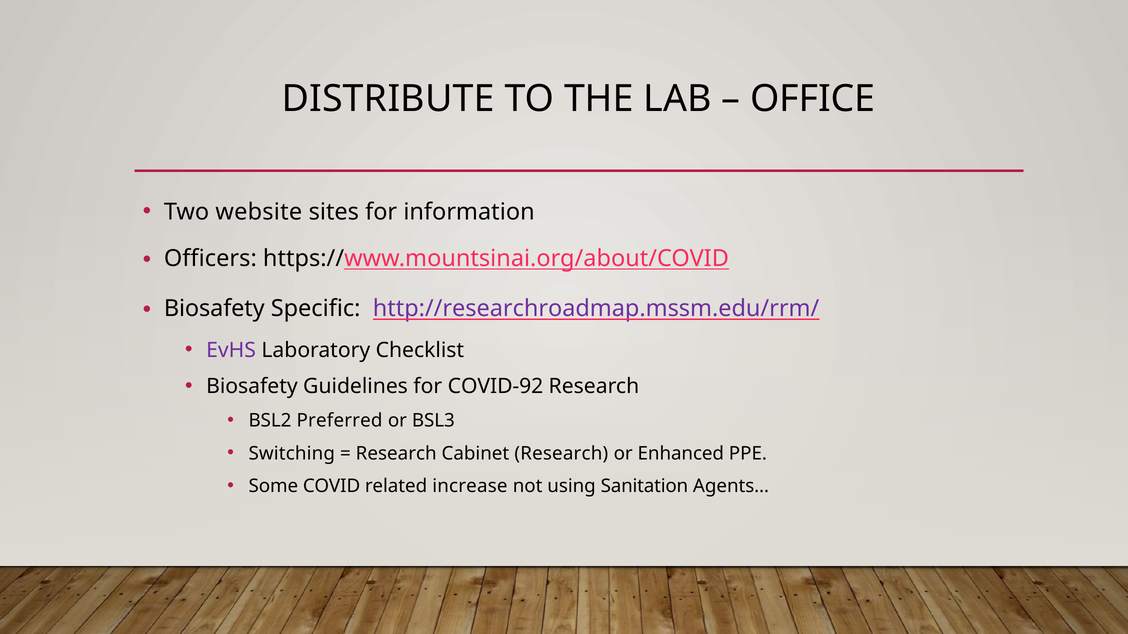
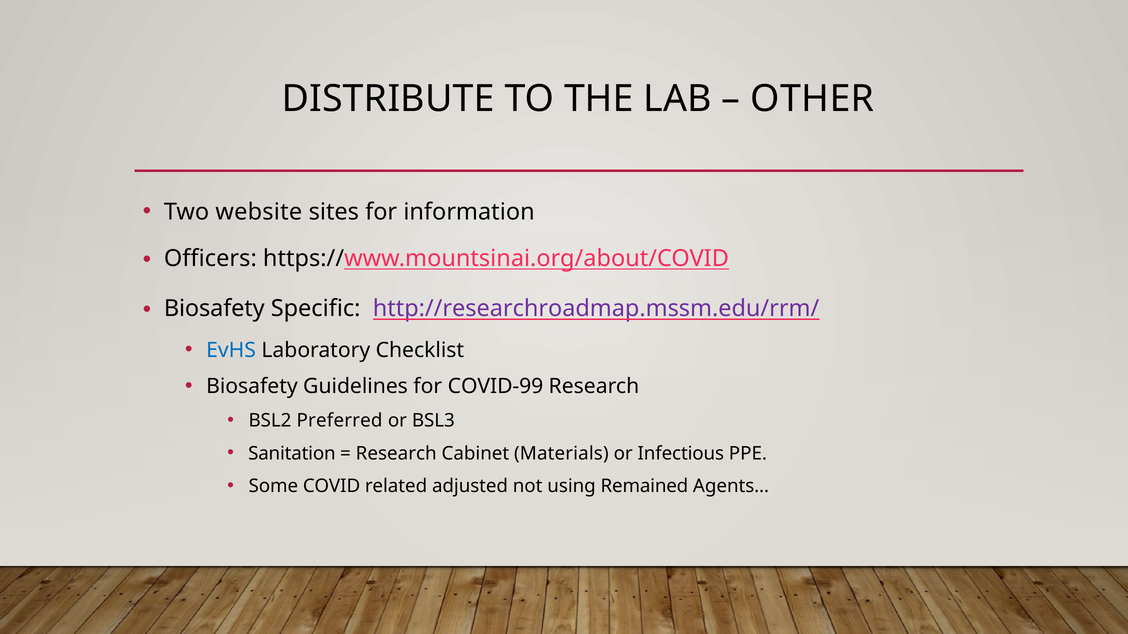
OFFICE: OFFICE -> OTHER (812, 99)
EvHS colour: purple -> blue (231, 350)
COVID-92: COVID-92 -> COVID-99 (496, 387)
Switching: Switching -> Sanitation (292, 454)
Cabinet Research: Research -> Materials (561, 454)
Enhanced: Enhanced -> Infectious (681, 454)
increase: increase -> adjusted (470, 487)
Sanitation: Sanitation -> Remained (644, 487)
